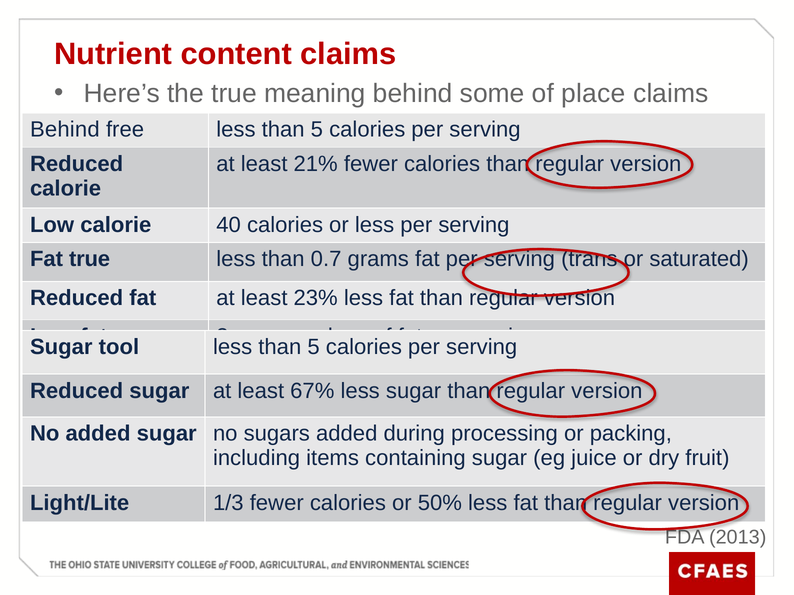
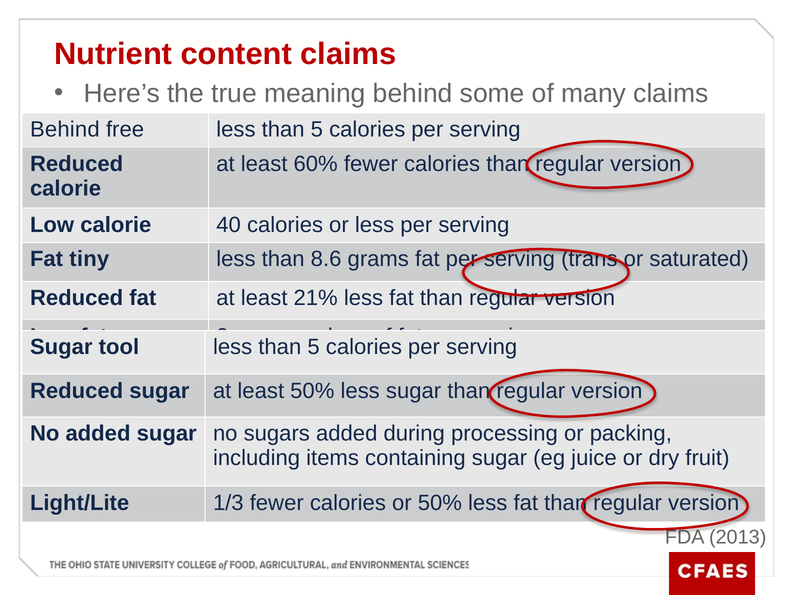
place: place -> many (594, 94)
21%: 21% -> 60% (316, 164)
Fat true: true -> tiny (89, 259)
0.7: 0.7 -> 8.6 (326, 259)
23%: 23% -> 21% (316, 298)
least 67%: 67% -> 50% (312, 391)
